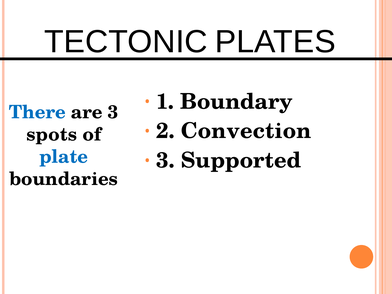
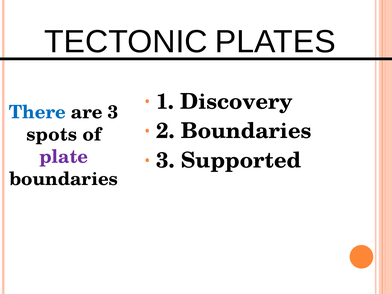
Boundary: Boundary -> Discovery (236, 102)
2 Convection: Convection -> Boundaries (246, 131)
plate colour: blue -> purple (64, 157)
